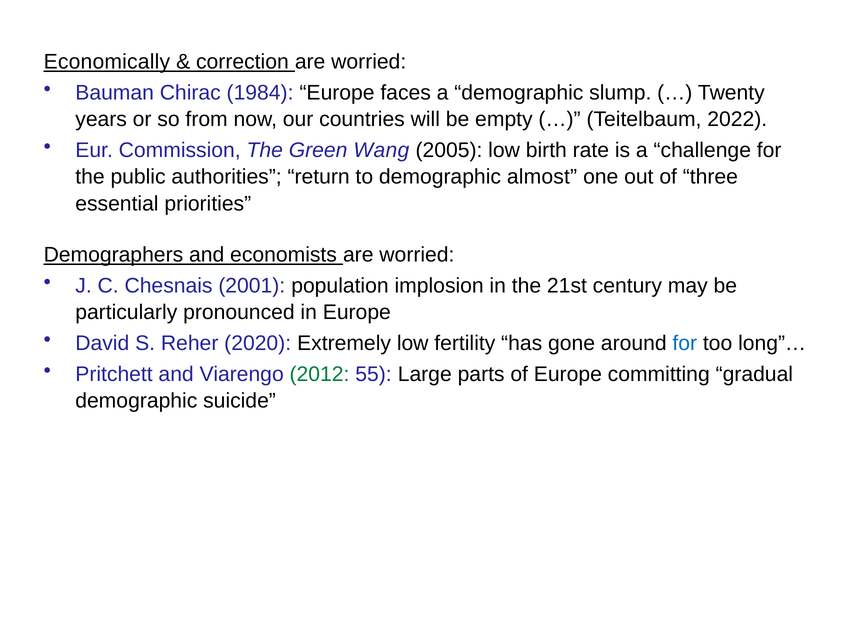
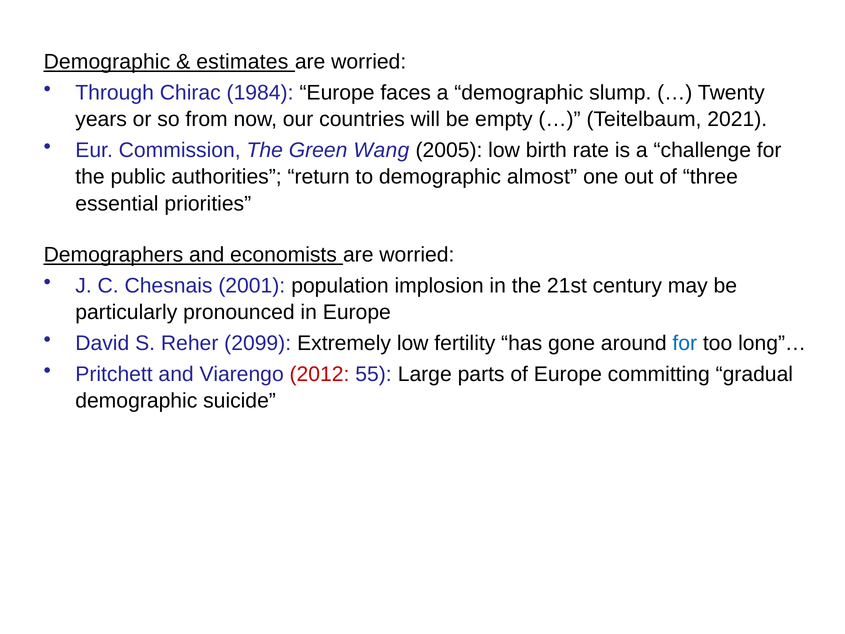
Economically: Economically -> Demographic (107, 62)
correction: correction -> estimates (242, 62)
Bauman: Bauman -> Through (115, 93)
2022: 2022 -> 2021 (737, 119)
2020: 2020 -> 2099 (258, 343)
2012 colour: green -> red (320, 374)
